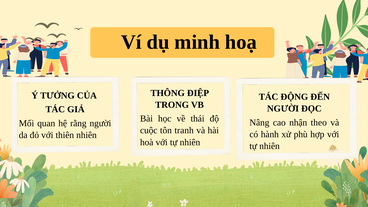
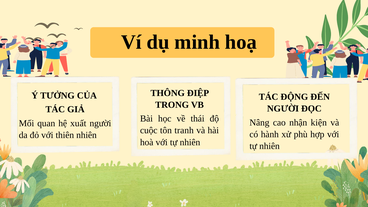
theo: theo -> kiện (319, 122)
rằng: rằng -> xuất (78, 123)
